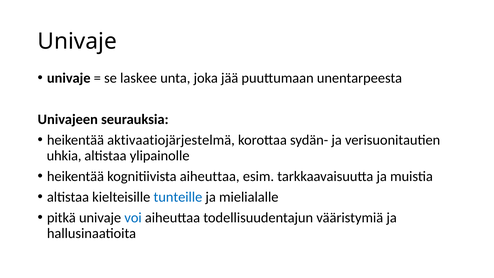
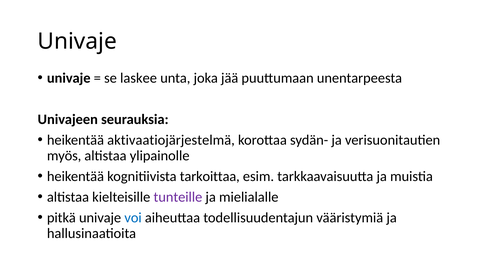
uhkia: uhkia -> myös (64, 156)
kognitiivista aiheuttaa: aiheuttaa -> tarkoittaa (210, 176)
tunteille colour: blue -> purple (178, 197)
